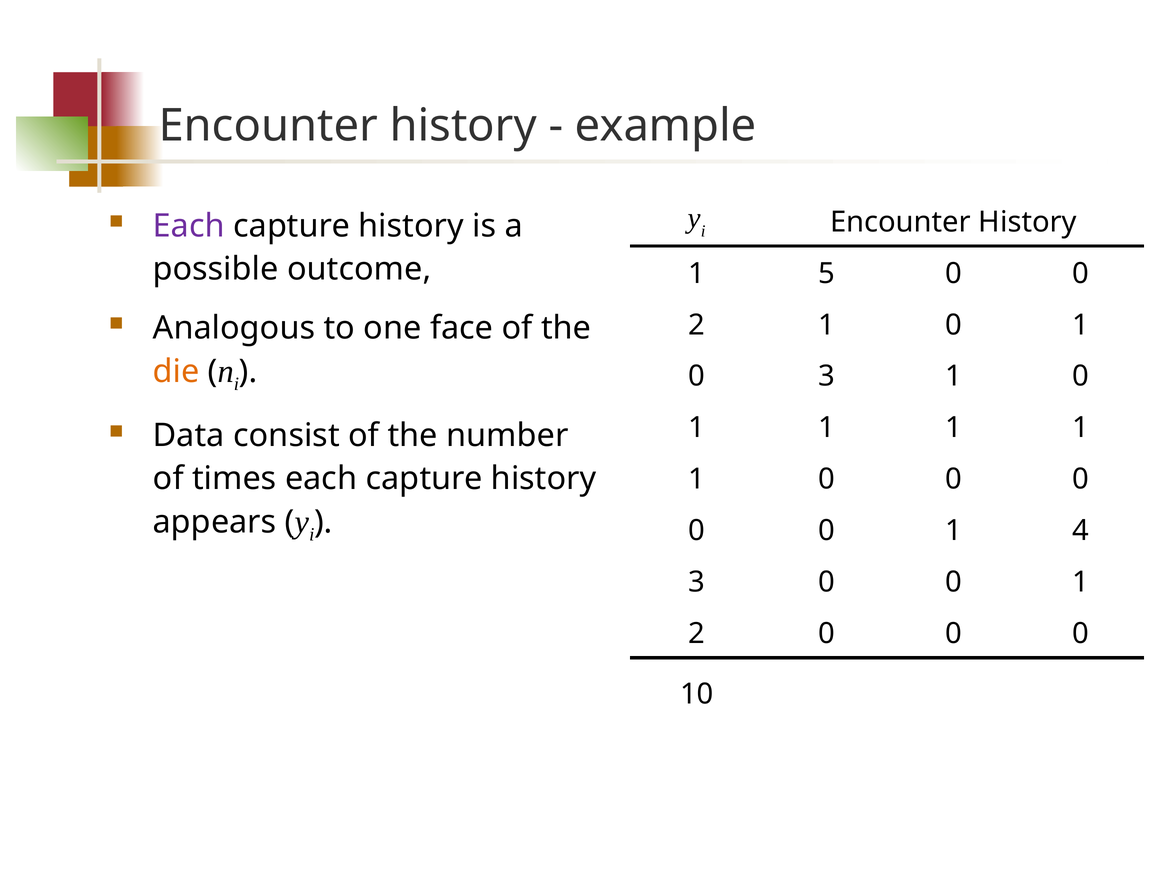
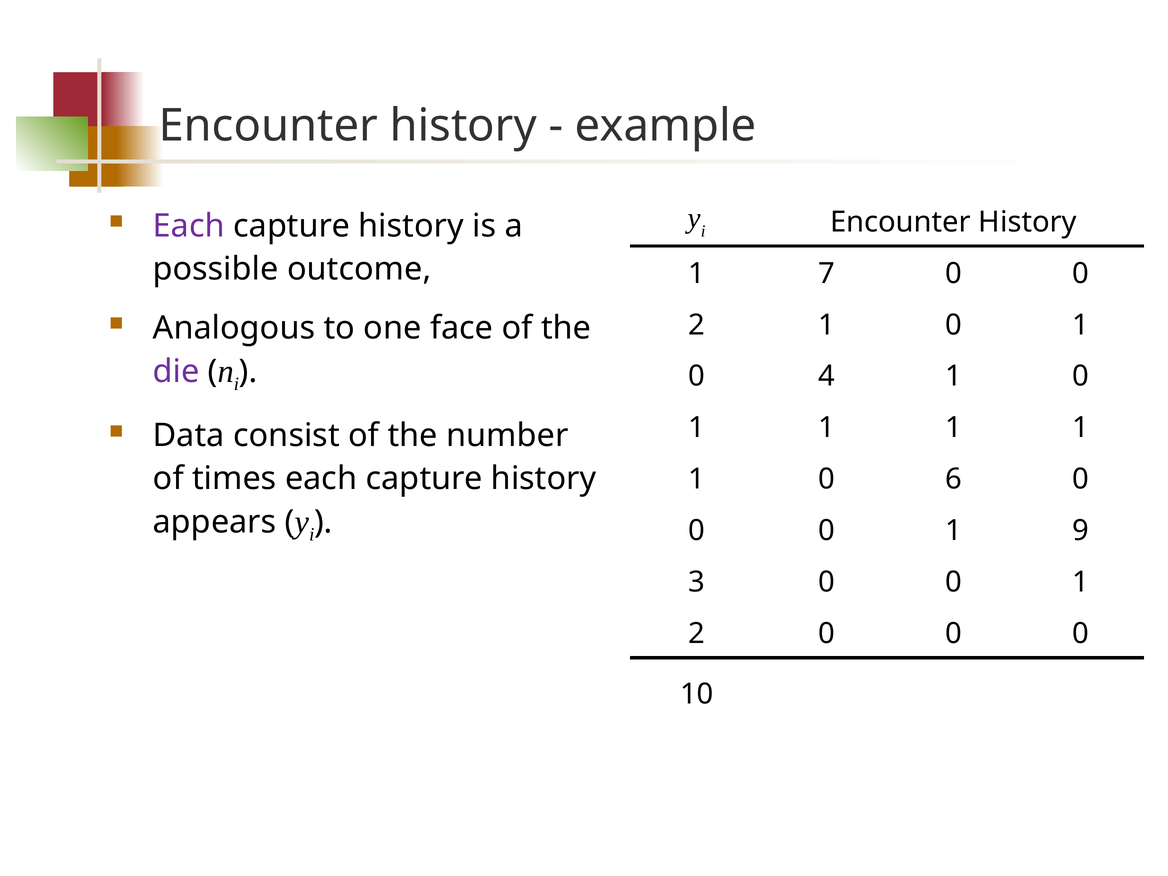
5: 5 -> 7 (827, 273)
die colour: orange -> purple (176, 371)
0 3: 3 -> 4 (827, 376)
1 0 0: 0 -> 6 (954, 479)
4: 4 -> 9 (1080, 531)
